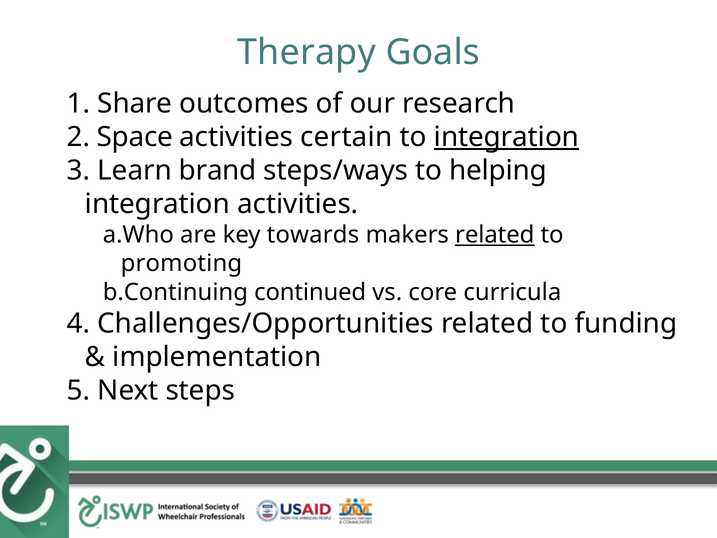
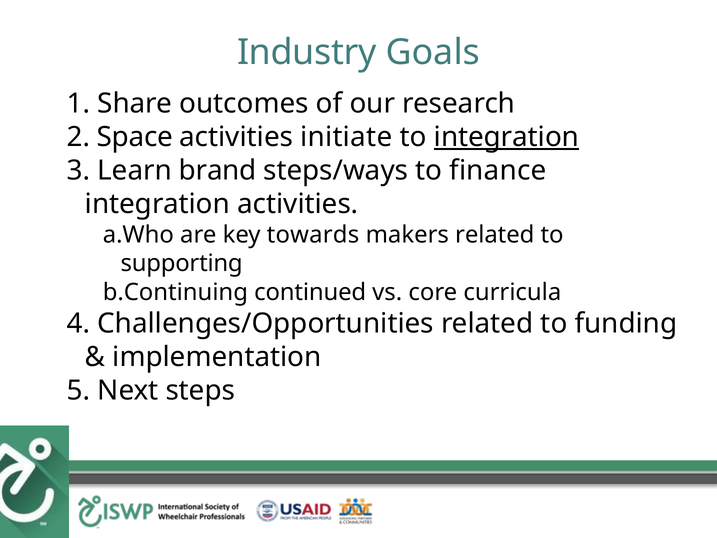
Therapy: Therapy -> Industry (307, 52)
certain: certain -> initiate (346, 137)
helping: helping -> finance (498, 170)
related underline: present -> none (495, 235)
promoting: promoting -> supporting (182, 263)
